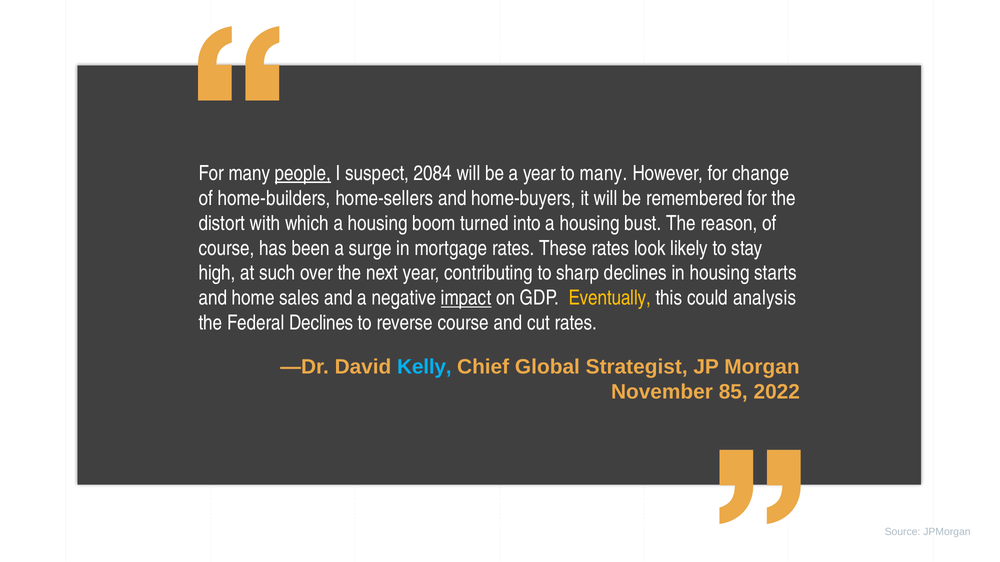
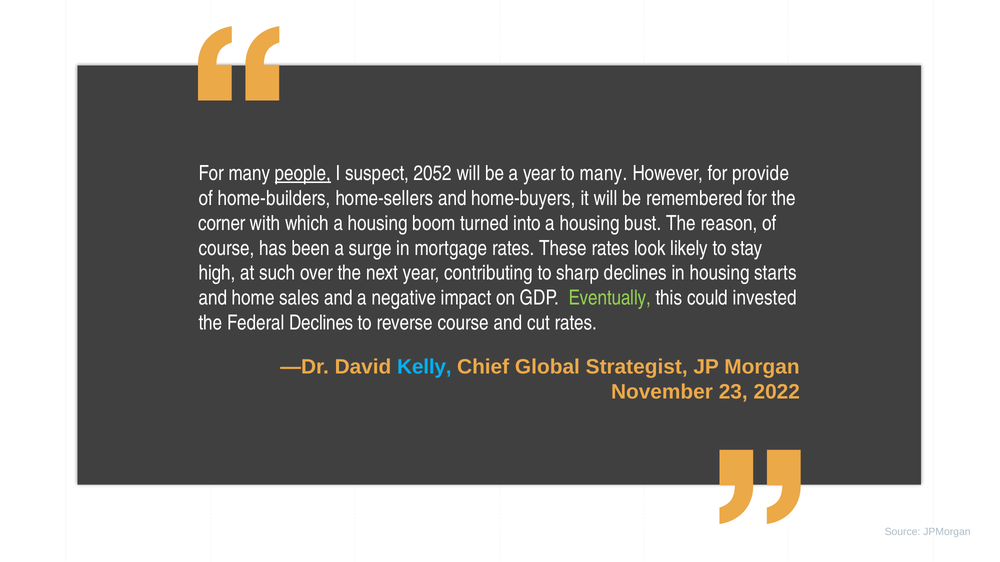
2084: 2084 -> 2052 (433, 173)
change: change -> provide (761, 173)
distort: distort -> corner (222, 223)
impact underline: present -> none (466, 298)
Eventually colour: yellow -> light green (610, 298)
analysis: analysis -> invested (765, 298)
85: 85 -> 23 (733, 392)
